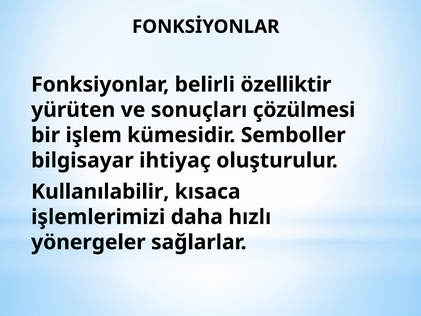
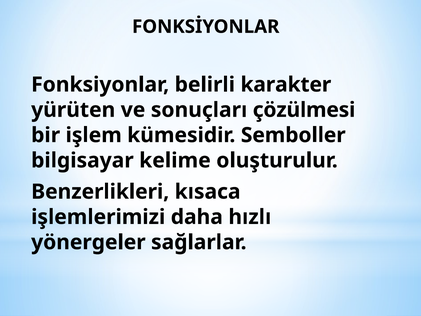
özelliktir: özelliktir -> karakter (286, 85)
ihtiyaç: ihtiyaç -> kelime (175, 160)
Kullanılabilir: Kullanılabilir -> Benzerlikleri (100, 192)
